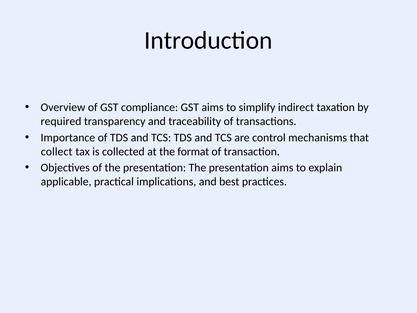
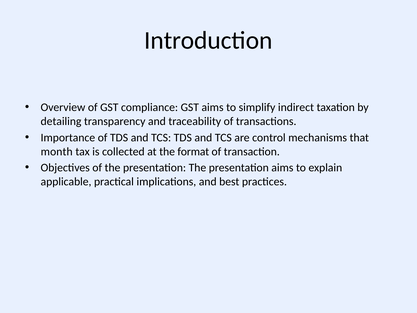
required: required -> detailing (61, 121)
collect: collect -> month (57, 151)
